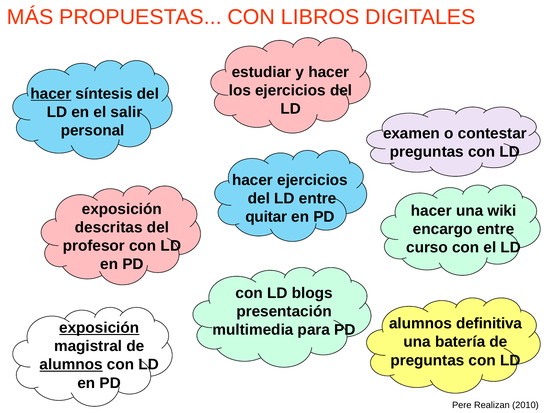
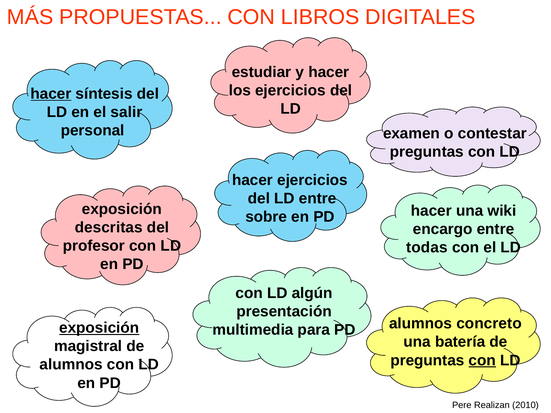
quitar: quitar -> sobre (266, 217)
curso: curso -> todas (427, 248)
blogs: blogs -> algún (312, 293)
definitiva: definitiva -> concreto (489, 324)
con underline: none -> present (482, 361)
alumnos underline: present -> none (71, 365)
